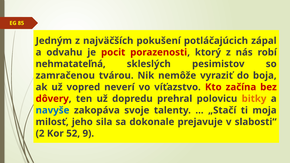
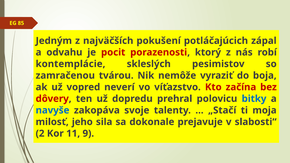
nehmatateľná: nehmatateľná -> kontemplácie (70, 64)
bitky colour: orange -> blue (254, 99)
52: 52 -> 11 (73, 134)
